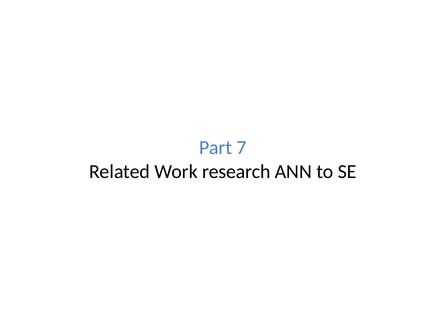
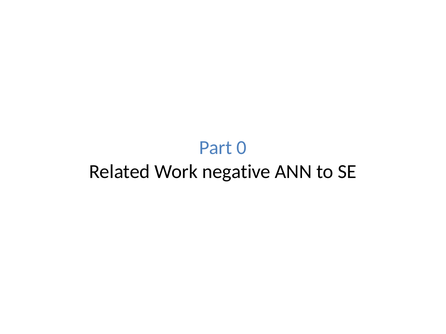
7: 7 -> 0 (242, 148)
research: research -> negative (236, 172)
